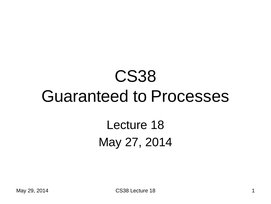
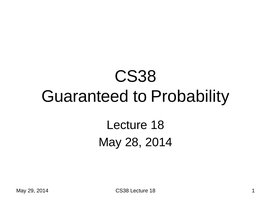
Processes: Processes -> Probability (190, 96)
27: 27 -> 28 (133, 142)
